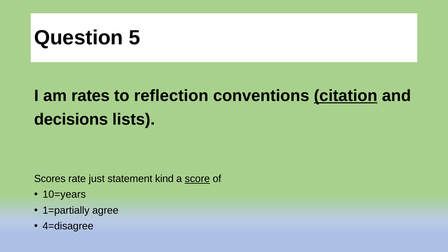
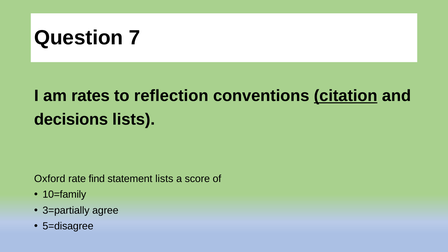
5: 5 -> 7 (134, 38)
Scores: Scores -> Oxford (50, 179)
just: just -> find (97, 179)
statement kind: kind -> lists (164, 179)
score underline: present -> none (197, 179)
10=years: 10=years -> 10=family (64, 195)
1=partially: 1=partially -> 3=partially (66, 210)
4=disagree: 4=disagree -> 5=disagree (68, 226)
